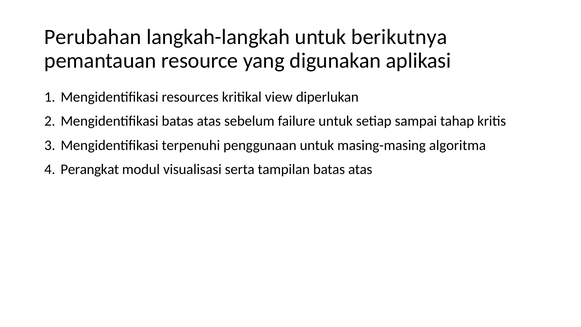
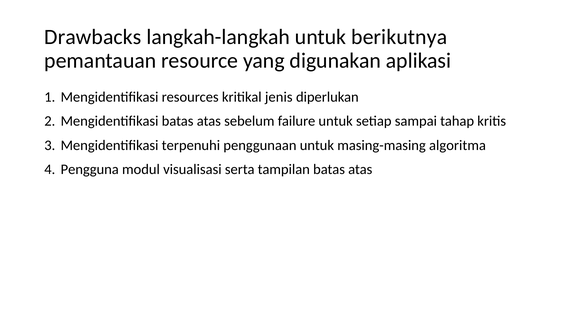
Perubahan: Perubahan -> Drawbacks (93, 37)
view: view -> jenis (279, 97)
Perangkat: Perangkat -> Pengguna (90, 169)
